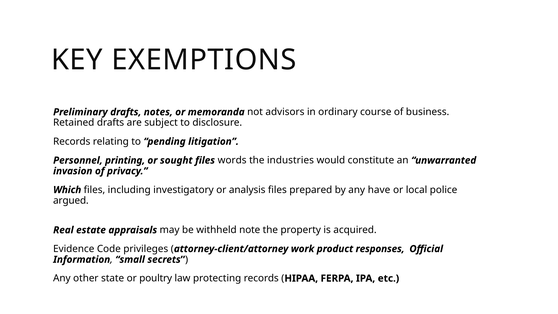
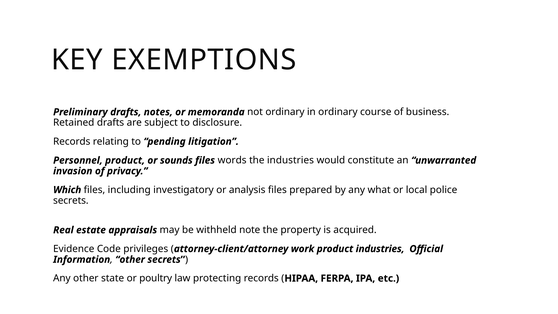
not advisors: advisors -> ordinary (285, 112)
Personnel printing: printing -> product (125, 160)
sought: sought -> sounds (176, 160)
have: have -> what (379, 190)
argued: argued -> secrets (71, 200)
product responses: responses -> industries (380, 249)
Information small: small -> other (130, 259)
